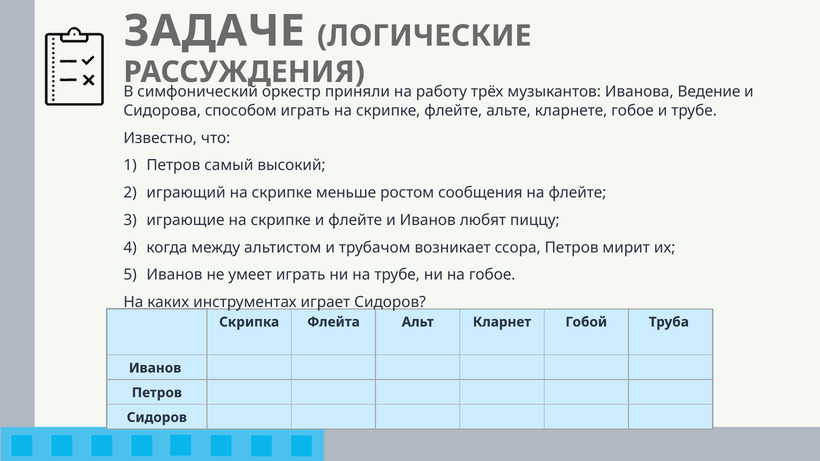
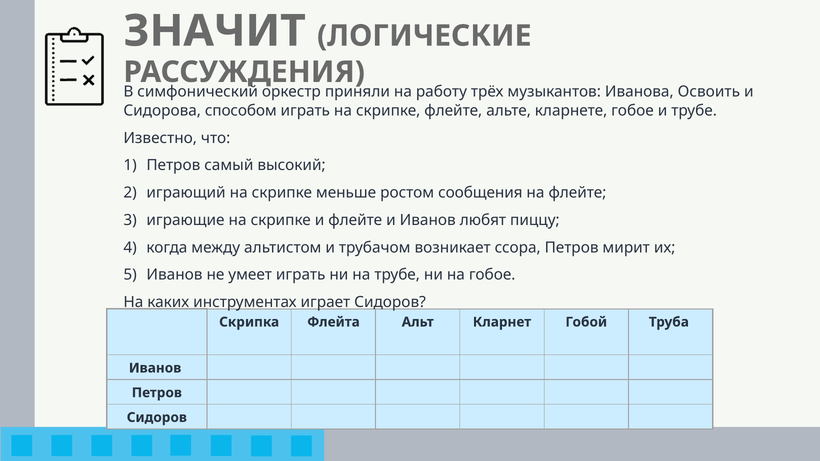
ЗАДАЧЕ: ЗАДАЧЕ -> ЗНАЧИТ (215, 31)
Ведение: Ведение -> Освоить (709, 92)
